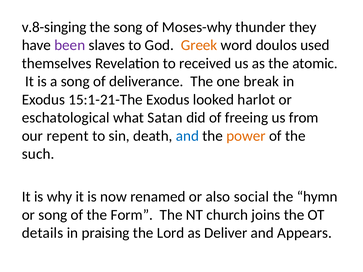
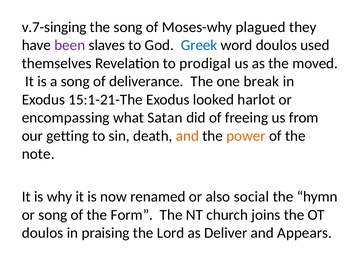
v.8-singing: v.8-singing -> v.7-singing (54, 27)
thunder: thunder -> plagued (261, 27)
Greek colour: orange -> blue (199, 45)
received: received -> prodigal (205, 63)
atomic: atomic -> moved (315, 63)
eschatological: eschatological -> encompassing (66, 118)
repent: repent -> getting (68, 136)
and colour: blue -> orange (187, 136)
such: such -> note (38, 154)
details: details -> doulos (43, 233)
